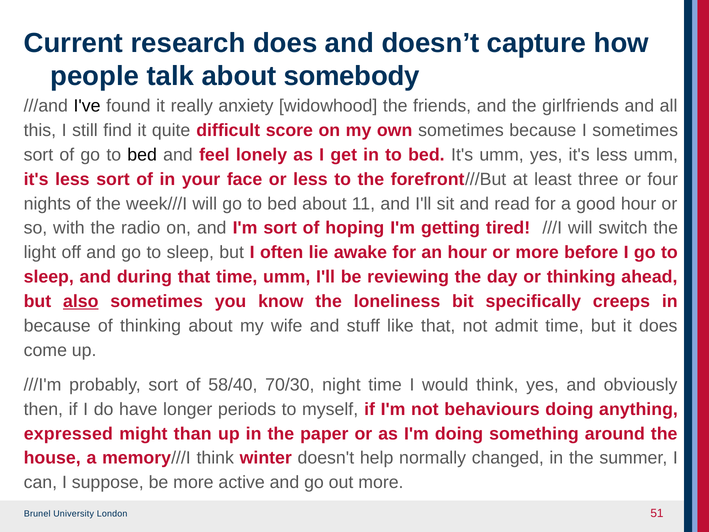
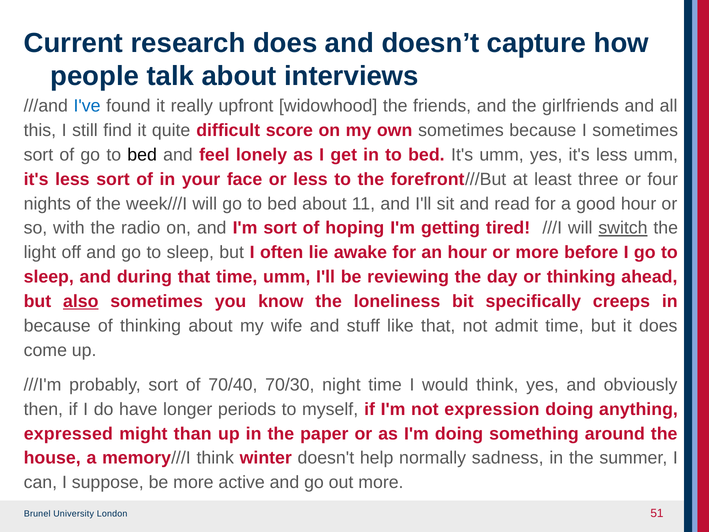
somebody: somebody -> interviews (351, 76)
I've colour: black -> blue (87, 106)
anxiety: anxiety -> upfront (246, 106)
switch underline: none -> present (623, 228)
58/40: 58/40 -> 70/40 (233, 385)
behaviours: behaviours -> expression (492, 409)
changed: changed -> sadness (508, 458)
